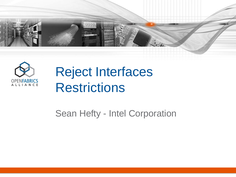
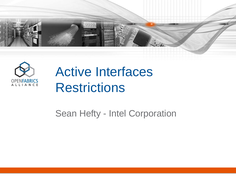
Reject: Reject -> Active (74, 72)
